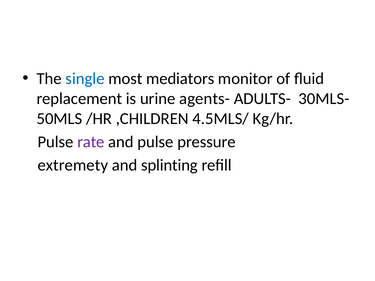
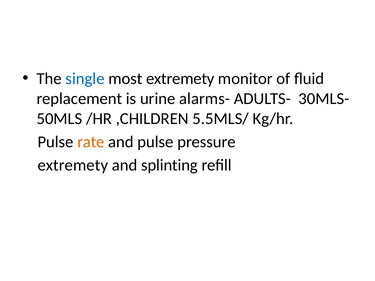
most mediators: mediators -> extremety (180, 79)
agents-: agents- -> alarms- (205, 99)
4.5MLS/: 4.5MLS/ -> 5.5MLS/ (221, 119)
rate colour: purple -> orange (91, 142)
